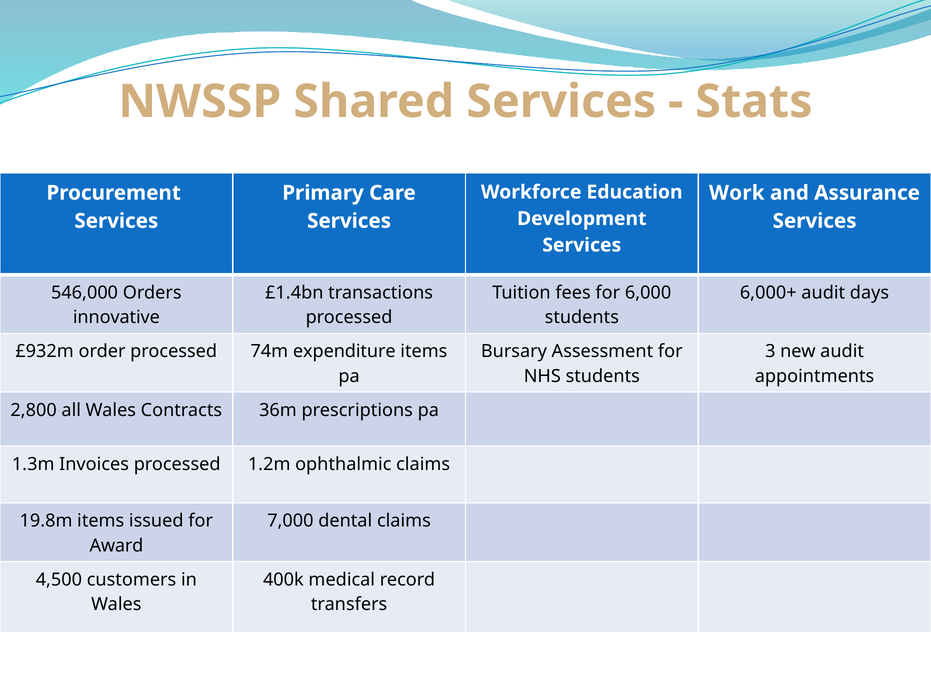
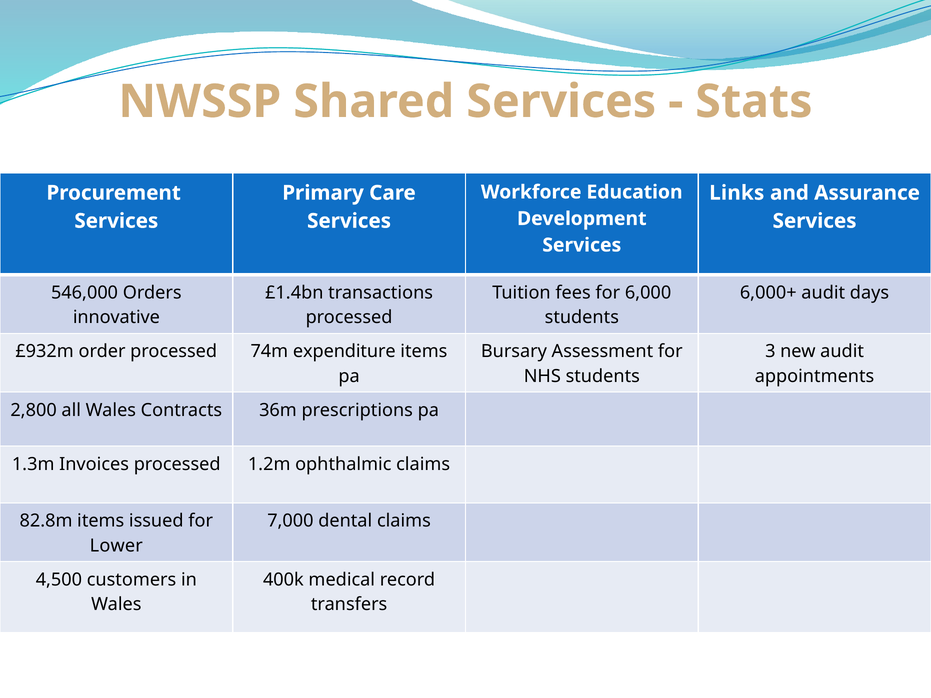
Work: Work -> Links (737, 193)
19.8m: 19.8m -> 82.8m (46, 521)
Award: Award -> Lower (116, 546)
